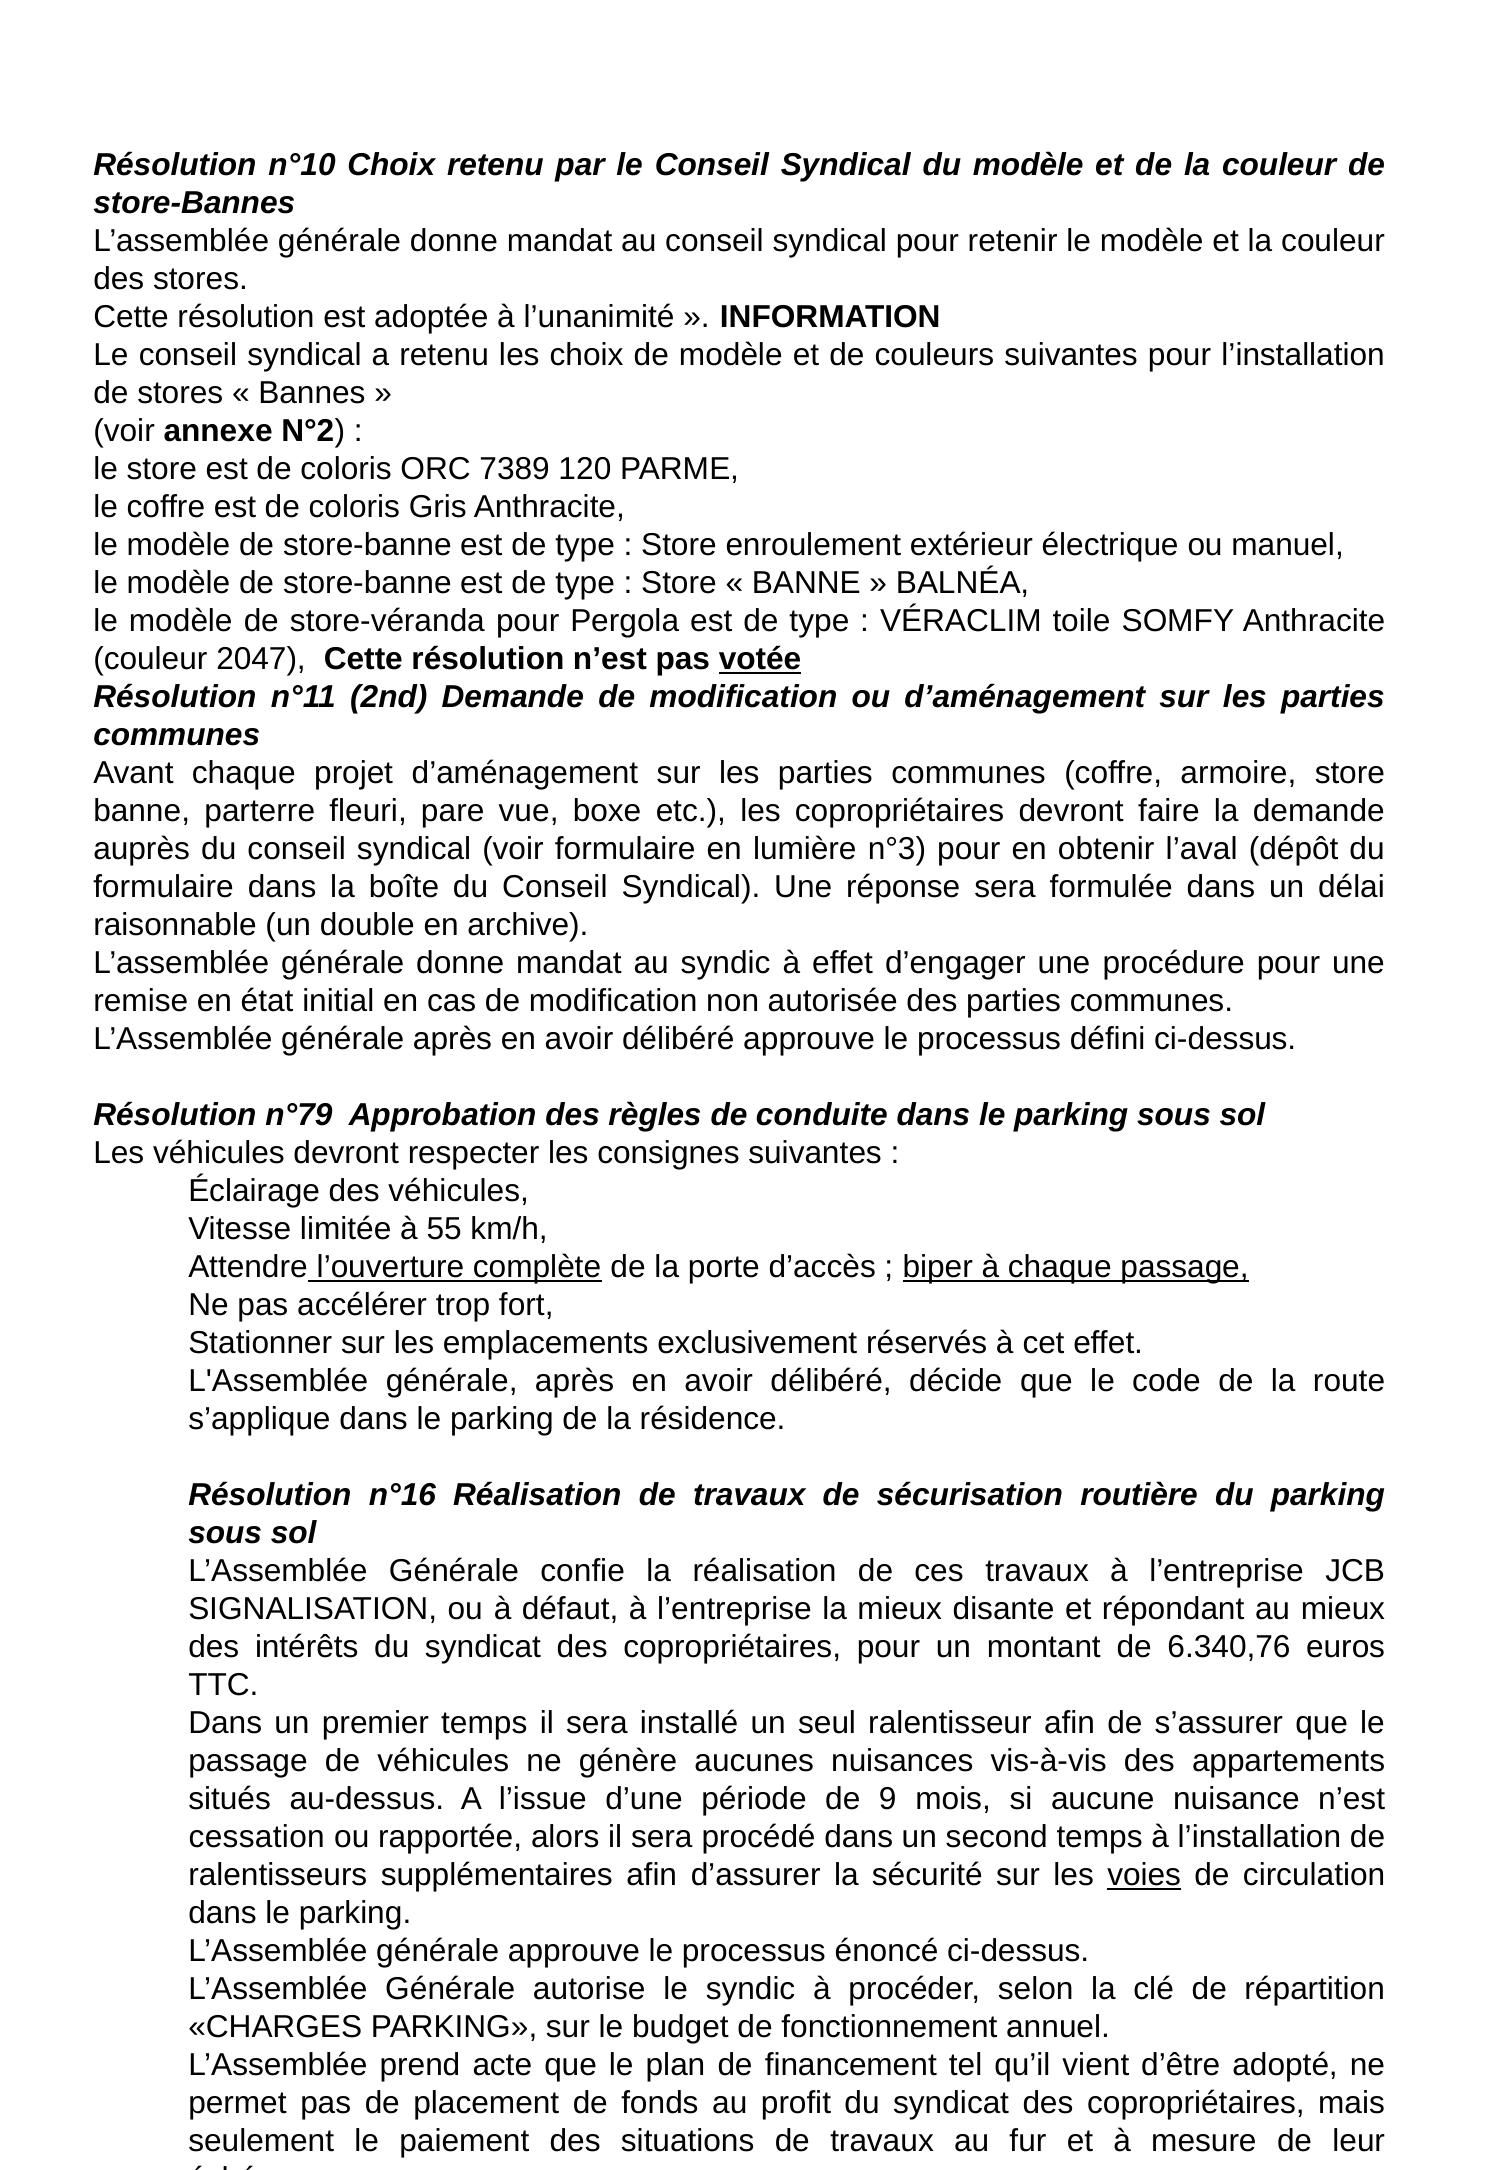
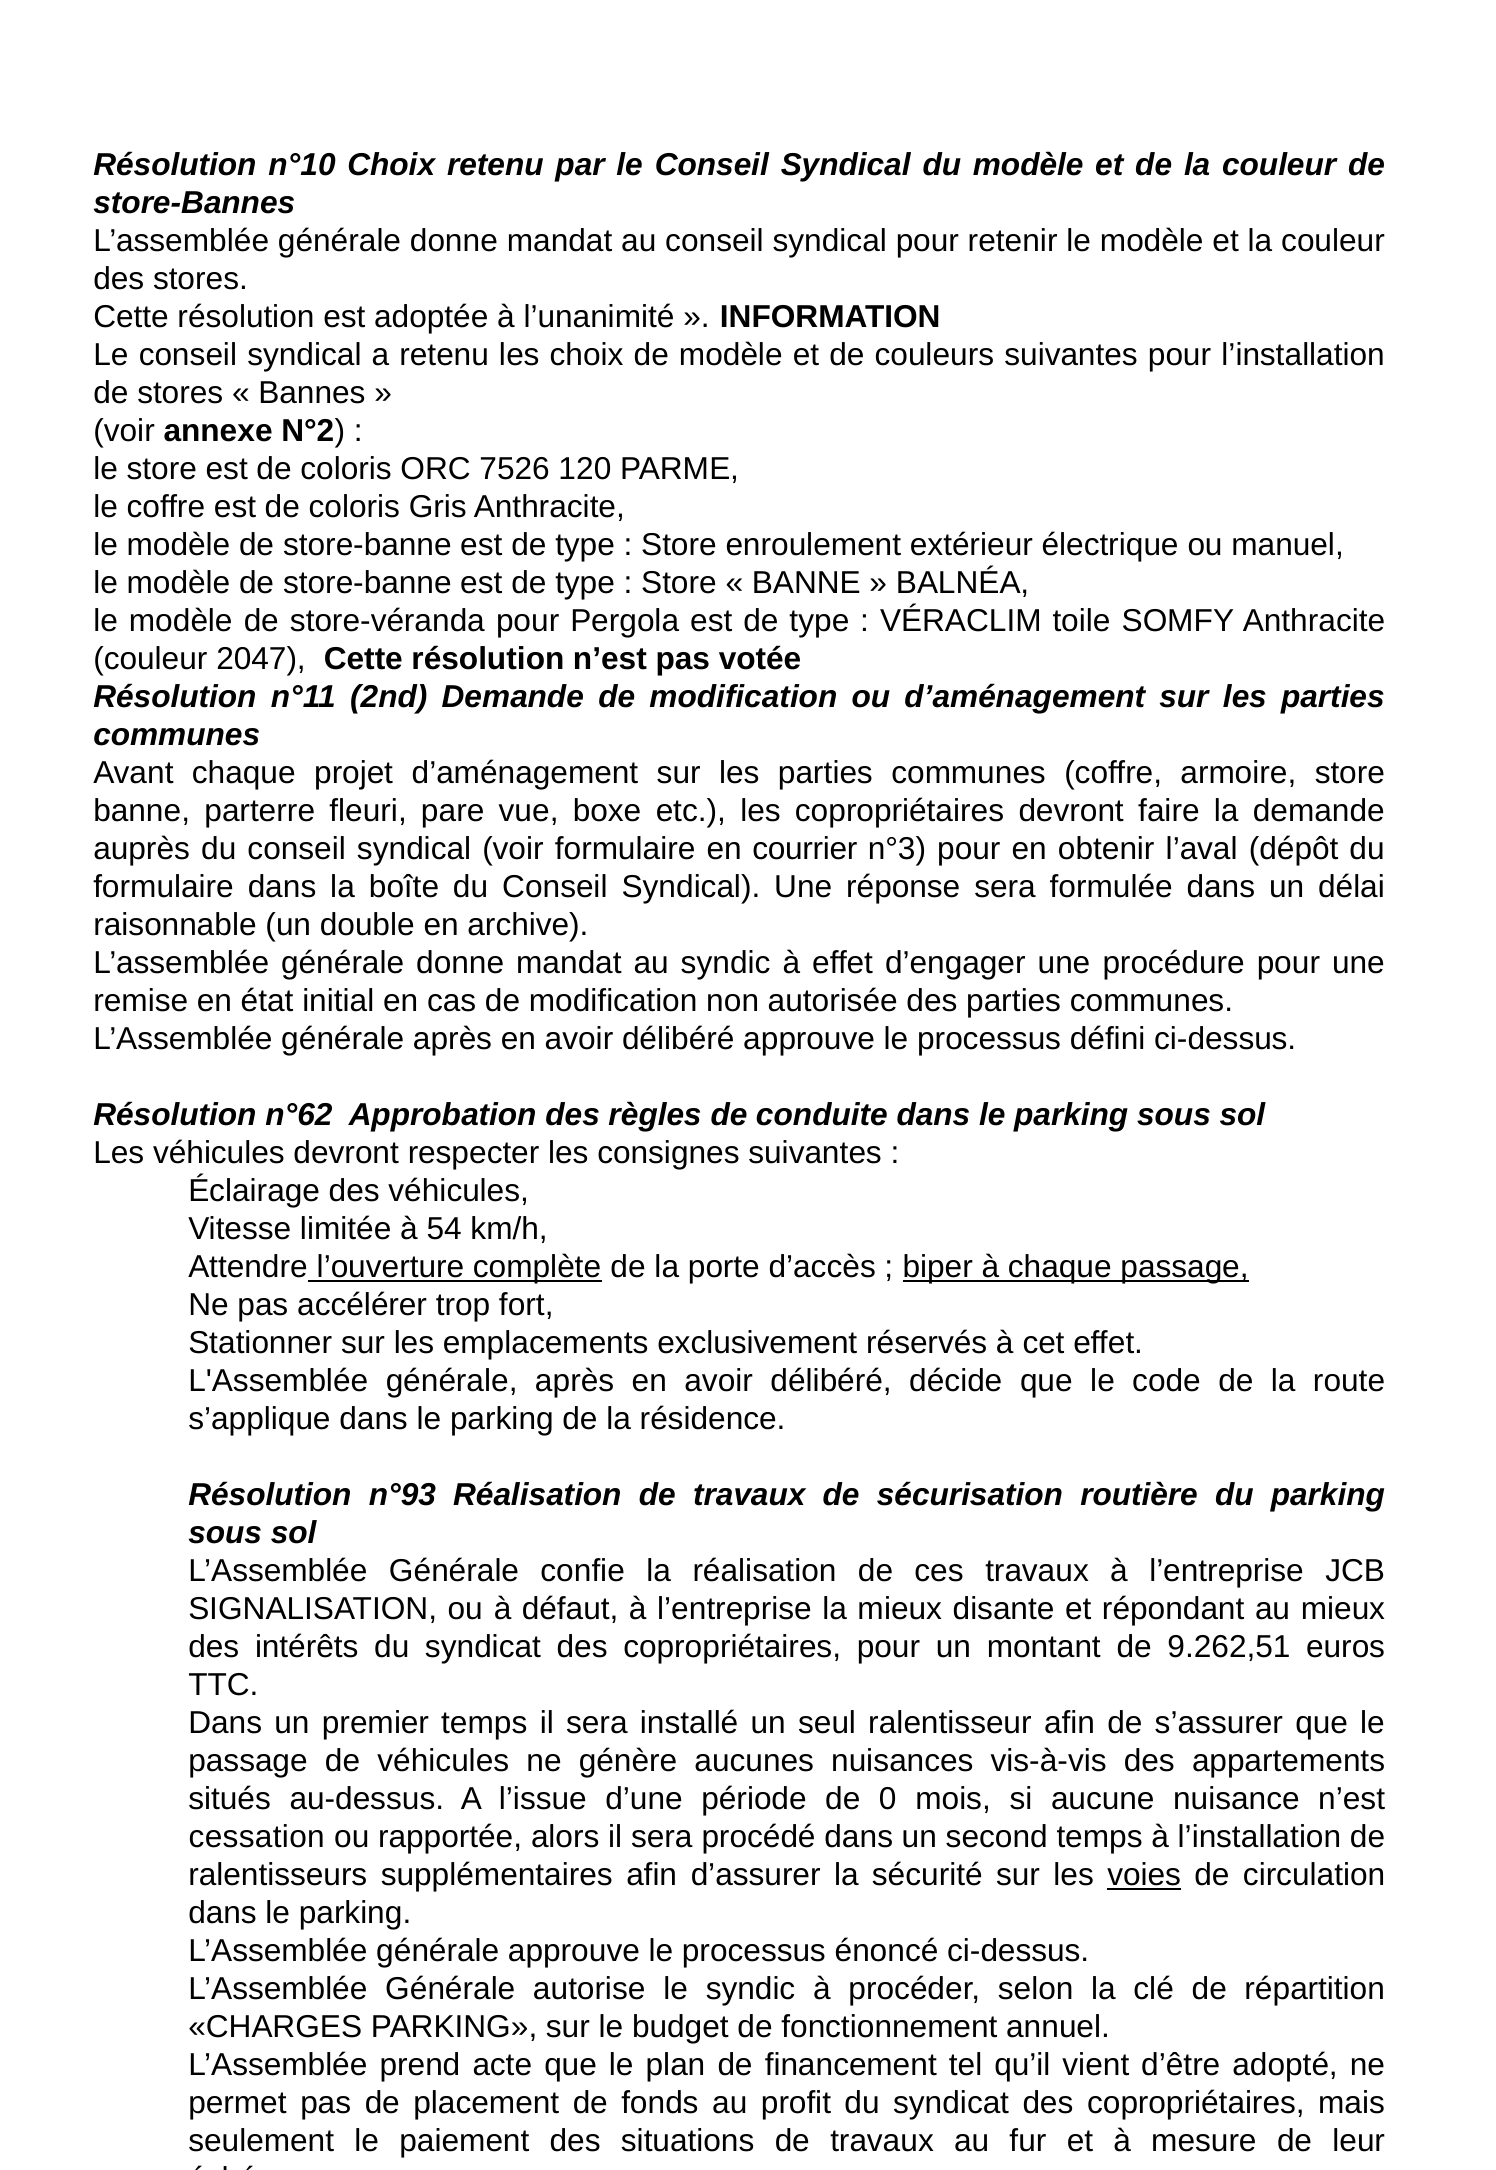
7389: 7389 -> 7526 (515, 469)
votée underline: present -> none (760, 659)
lumière: lumière -> courrier (805, 849)
n°79: n°79 -> n°62 (299, 1115)
55: 55 -> 54 (444, 1229)
n°16: n°16 -> n°93 (402, 1495)
6.340,76: 6.340,76 -> 9.262,51 (1229, 1647)
9: 9 -> 0 (888, 1799)
